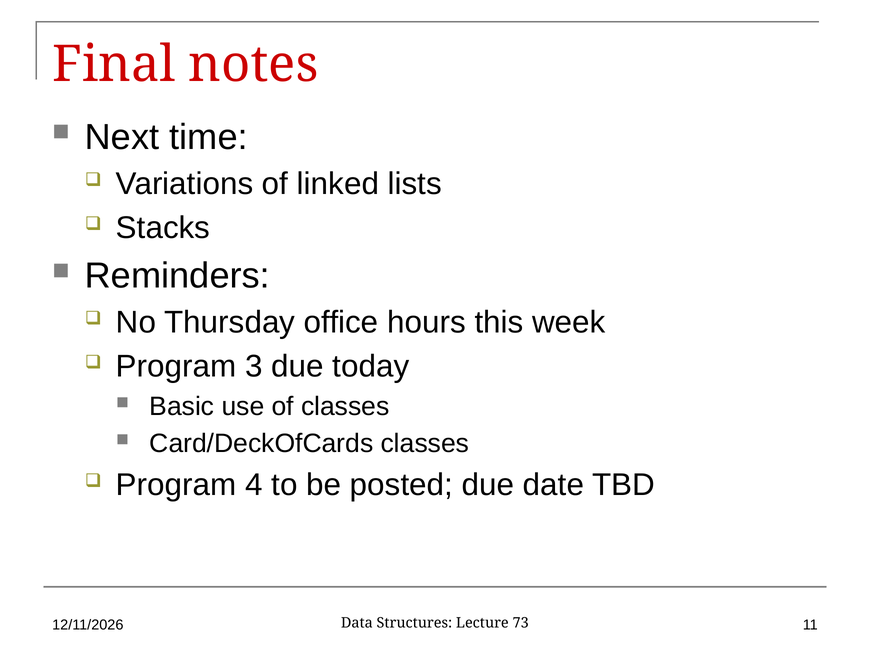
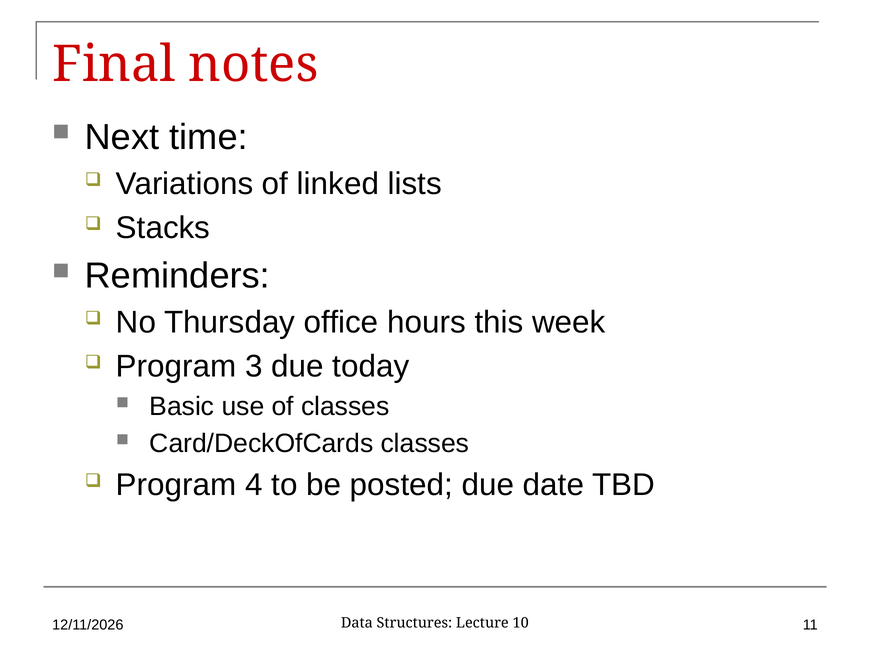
73: 73 -> 10 (521, 624)
